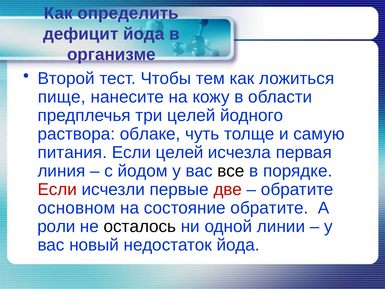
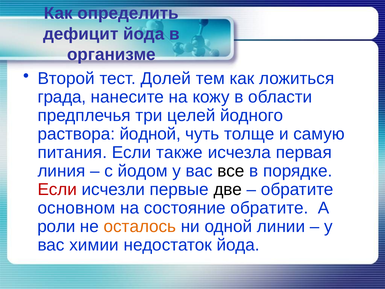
Чтобы: Чтобы -> Долей (166, 78)
пище: пище -> града (62, 97)
облаке: облаке -> йодной (150, 134)
Если целей: целей -> также (179, 152)
две colour: red -> black (228, 189)
осталось colour: black -> orange (140, 226)
новый: новый -> химии (94, 245)
